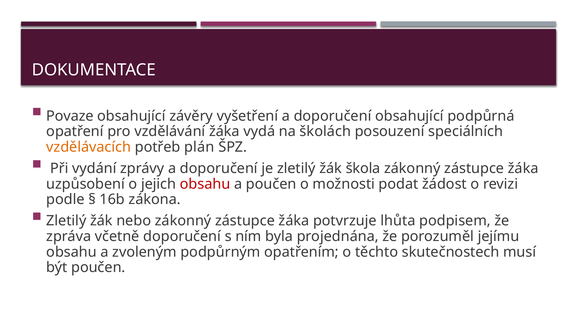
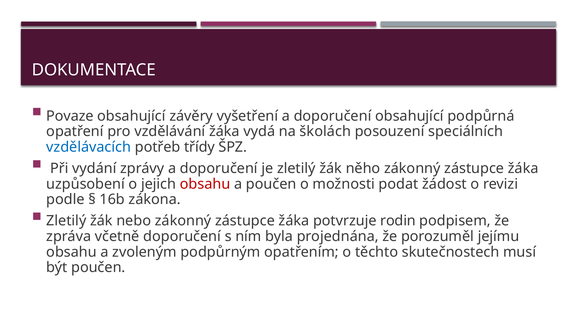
vzdělávacích colour: orange -> blue (89, 147)
plán: plán -> třídy (199, 147)
škola: škola -> něho (363, 169)
lhůta: lhůta -> rodin (398, 221)
